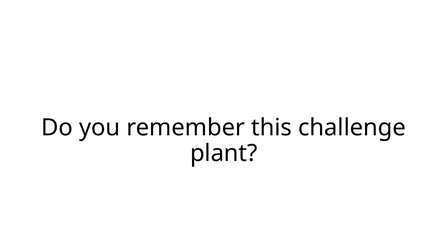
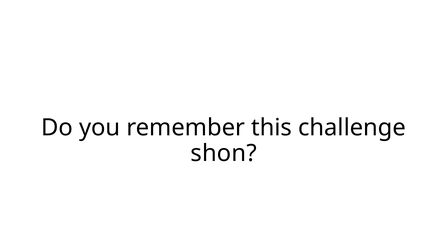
plant: plant -> shon (224, 153)
